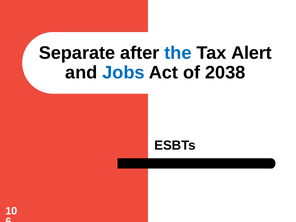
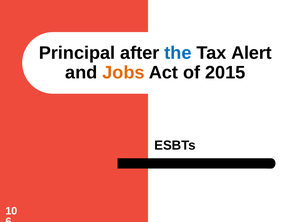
Separate: Separate -> Principal (77, 53)
Jobs colour: blue -> orange (123, 73)
2038: 2038 -> 2015 (225, 73)
